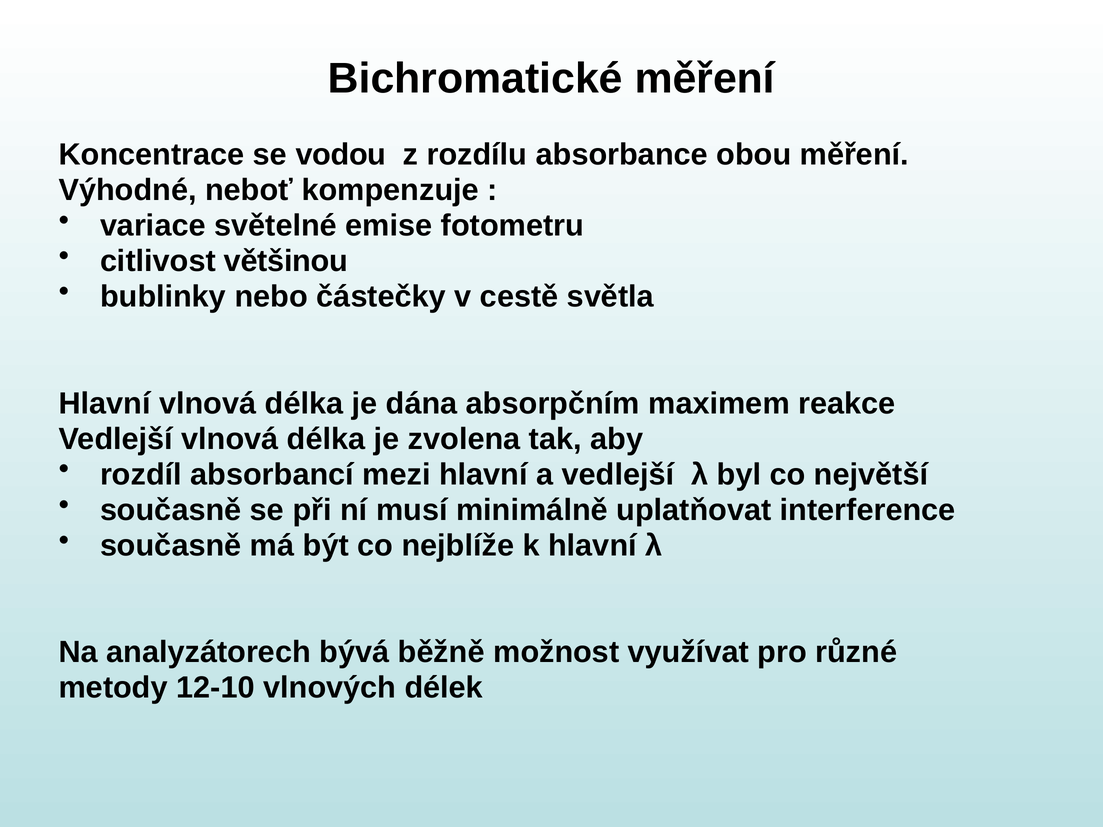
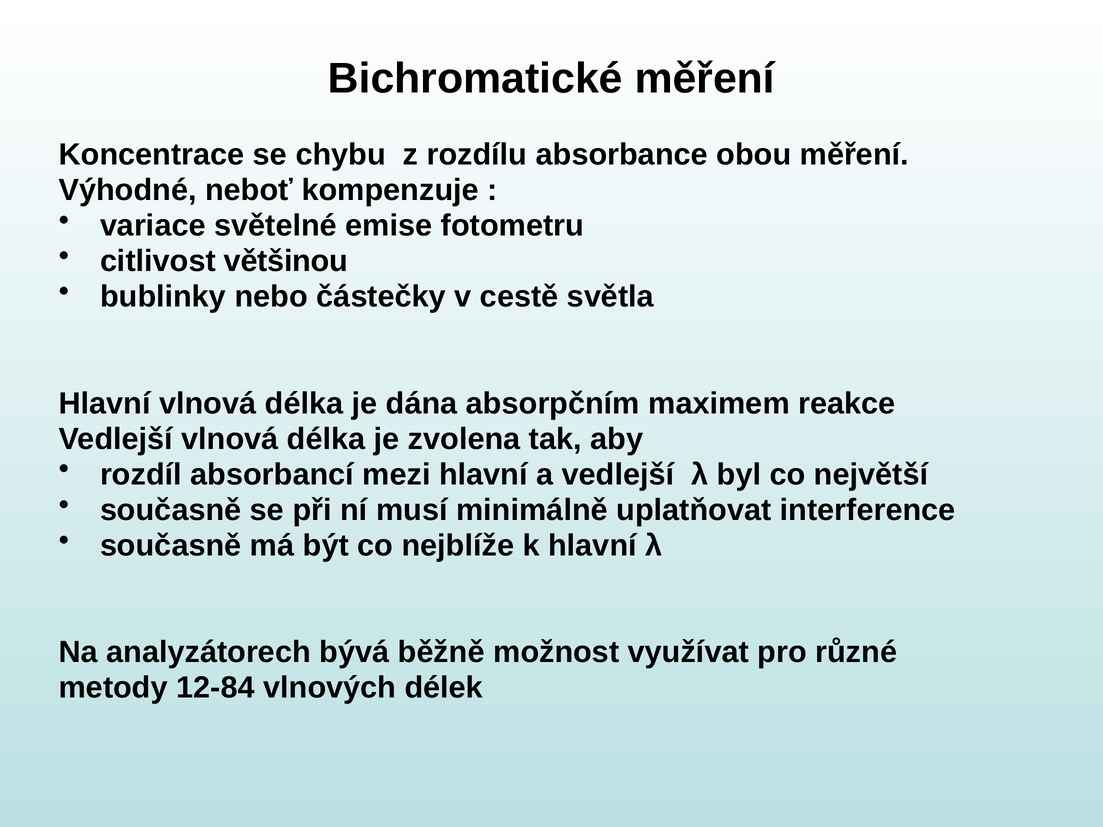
vodou: vodou -> chybu (341, 155)
12-10: 12-10 -> 12-84 (215, 688)
